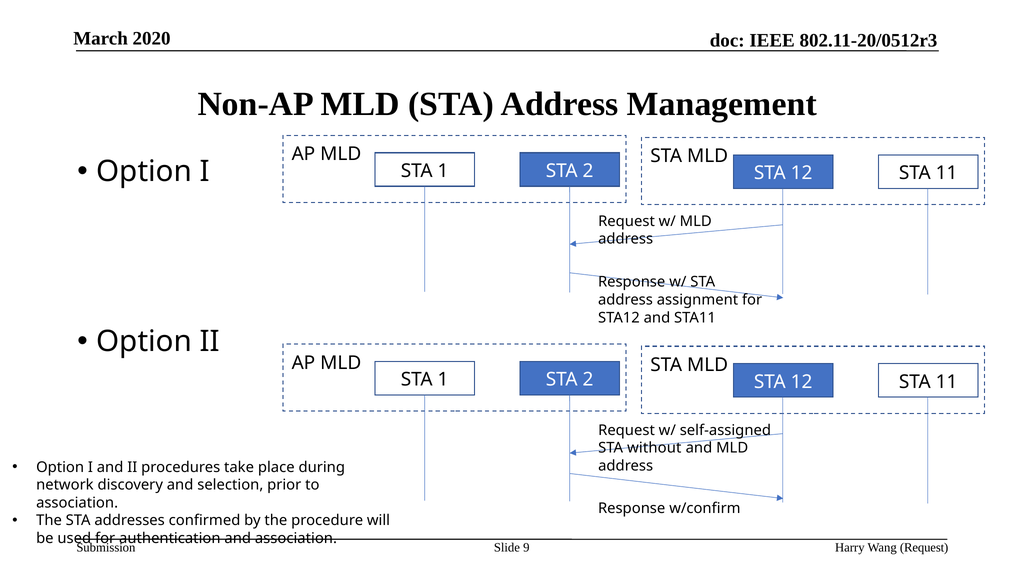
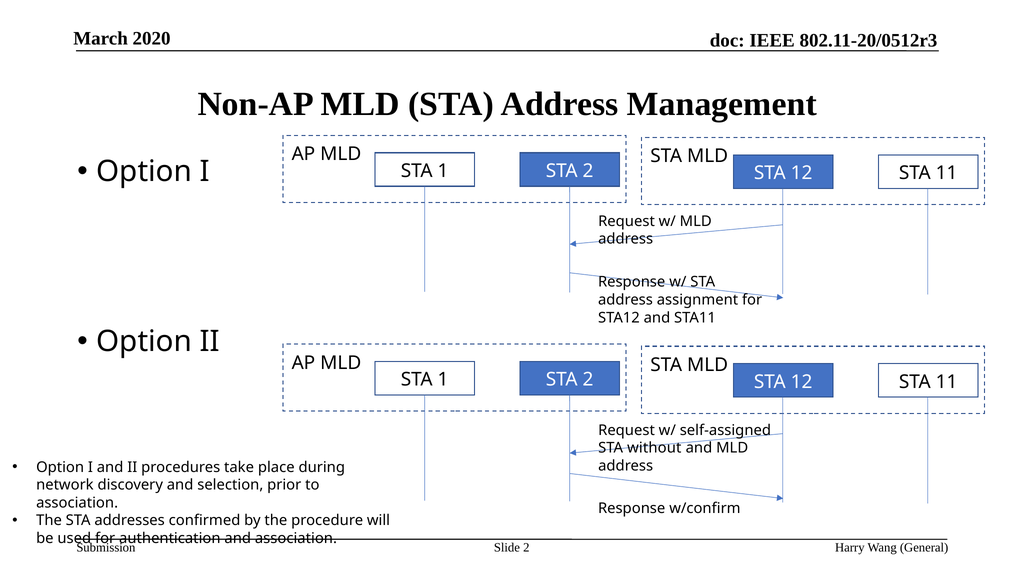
Slide 9: 9 -> 2 (526, 548)
Wang Request: Request -> General (924, 548)
